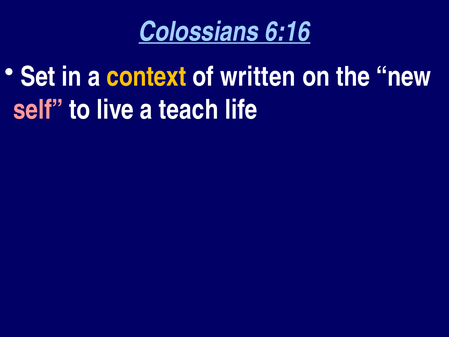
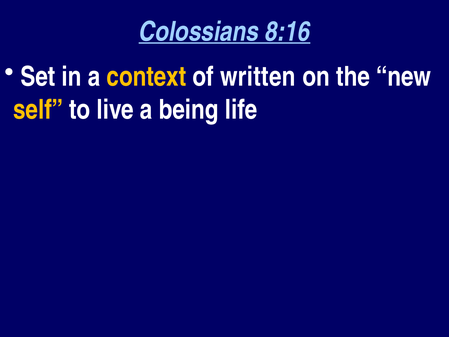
6:16: 6:16 -> 8:16 (287, 32)
self colour: pink -> yellow (38, 110)
teach: teach -> being (189, 110)
